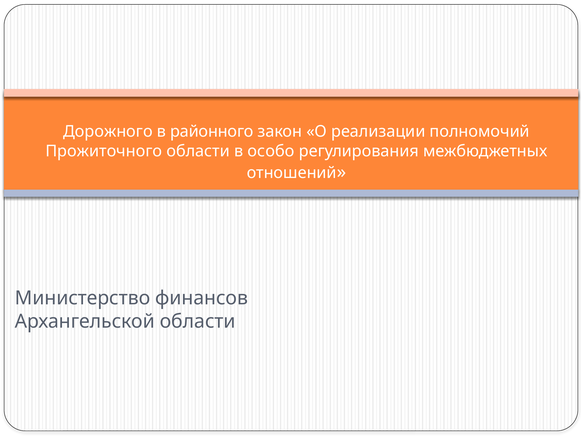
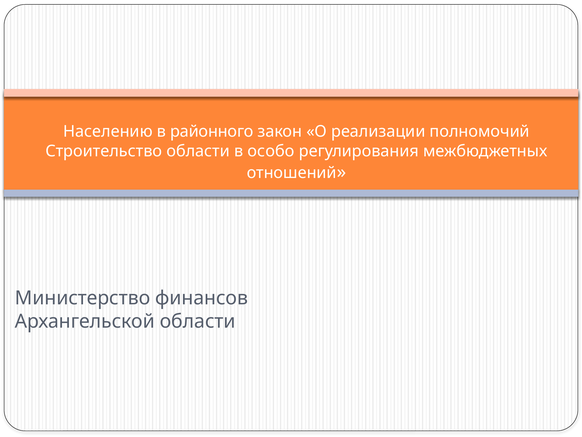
Дорожного: Дорожного -> Населению (108, 131)
Прожиточного: Прожиточного -> Строительство (104, 151)
